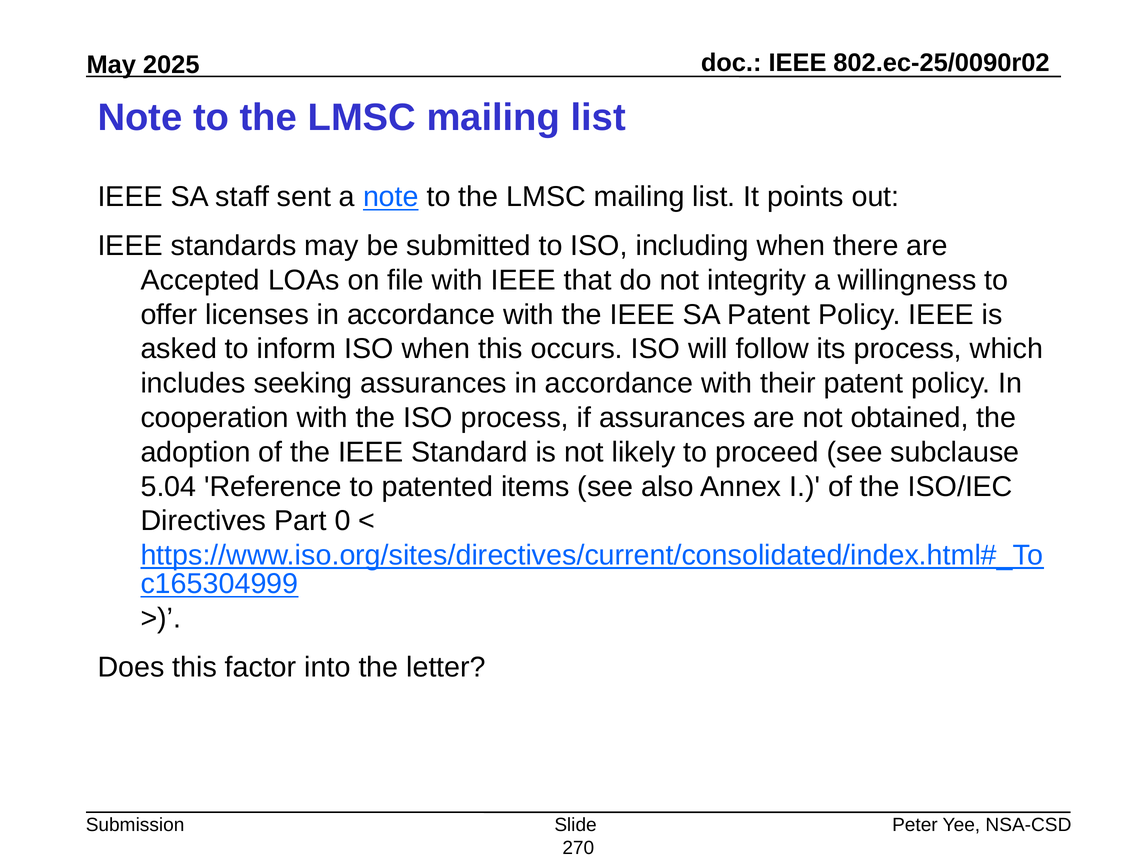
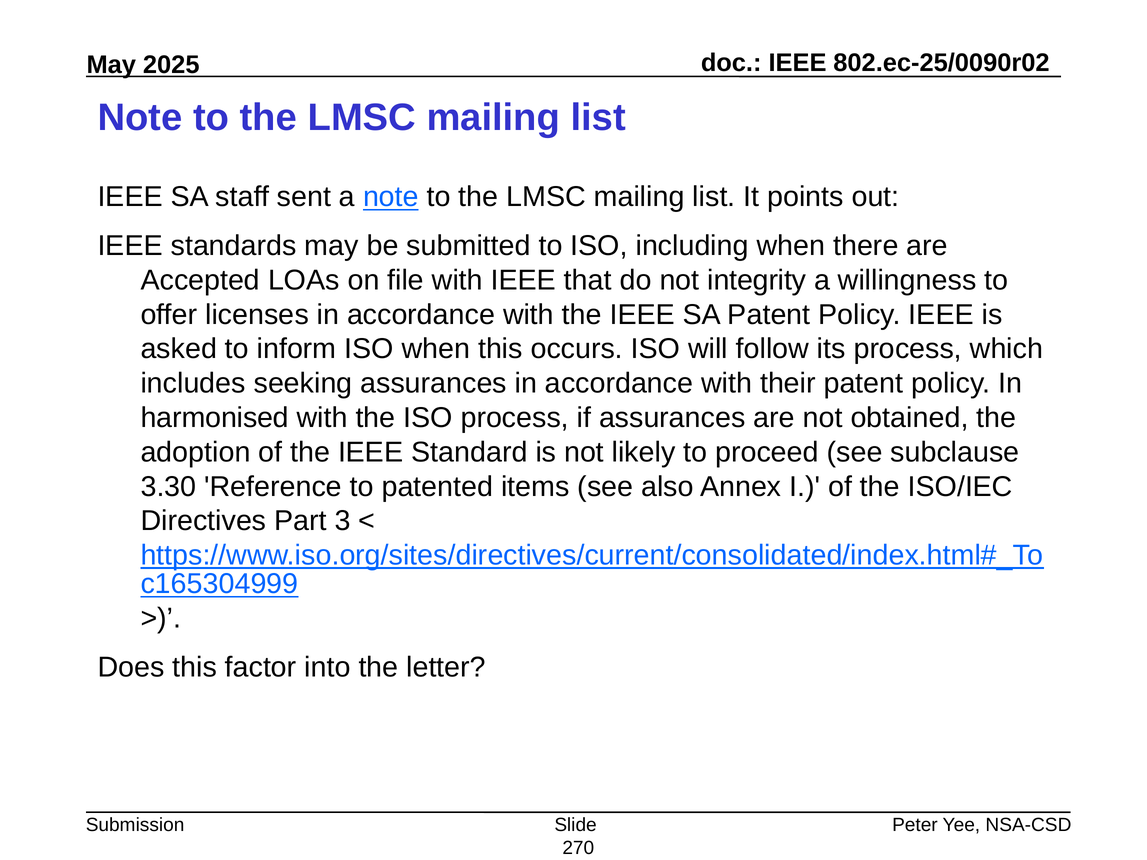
cooperation: cooperation -> harmonised (215, 418)
5.04: 5.04 -> 3.30 (168, 487)
0: 0 -> 3 (343, 521)
